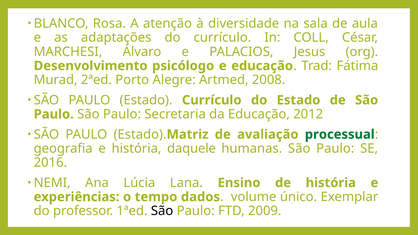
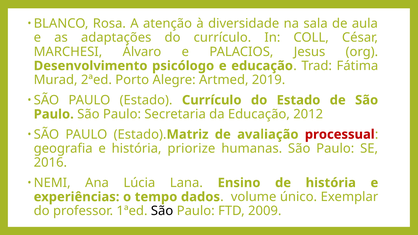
2008: 2008 -> 2019 (269, 80)
processual colour: green -> red (340, 134)
daquele: daquele -> priorize (191, 149)
